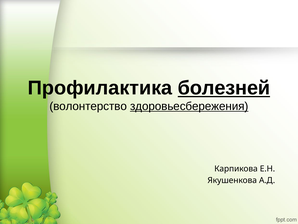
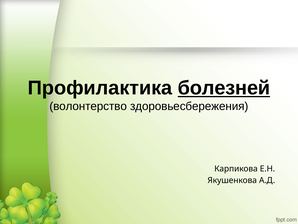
здоровьесбережения underline: present -> none (189, 106)
